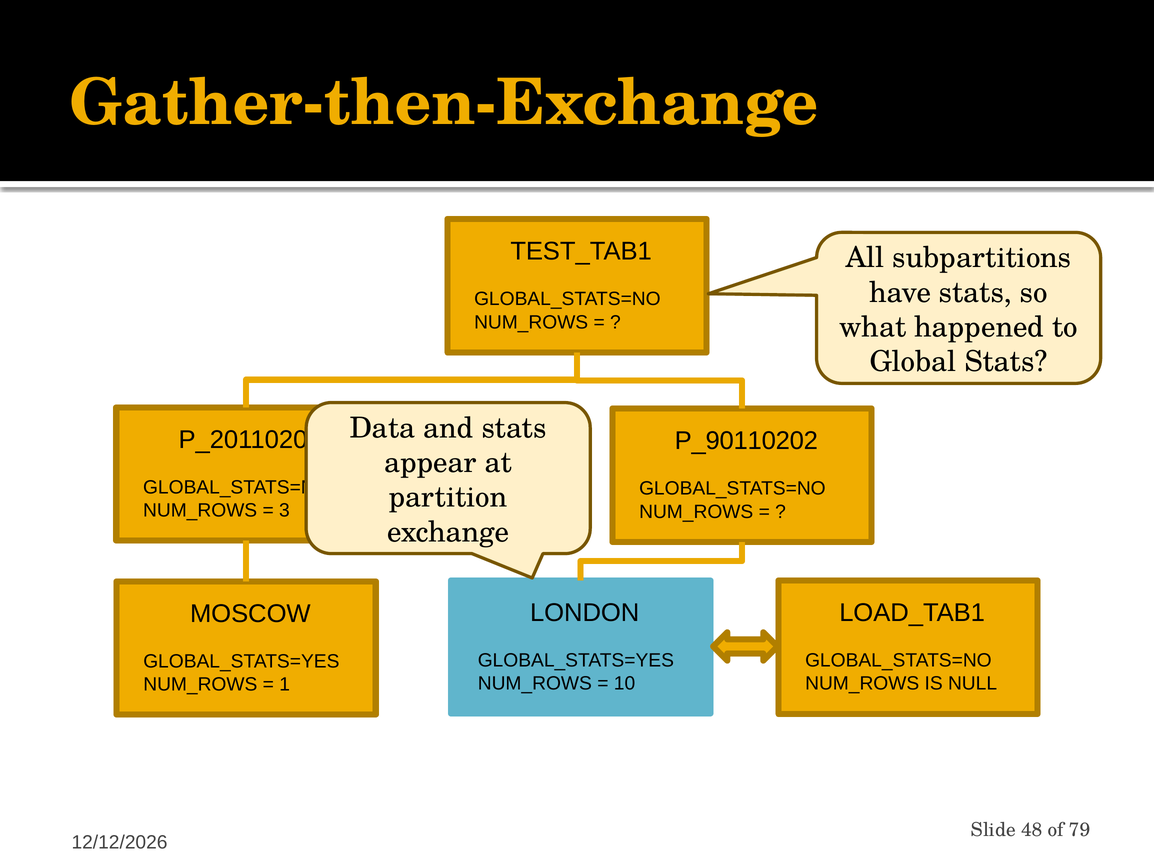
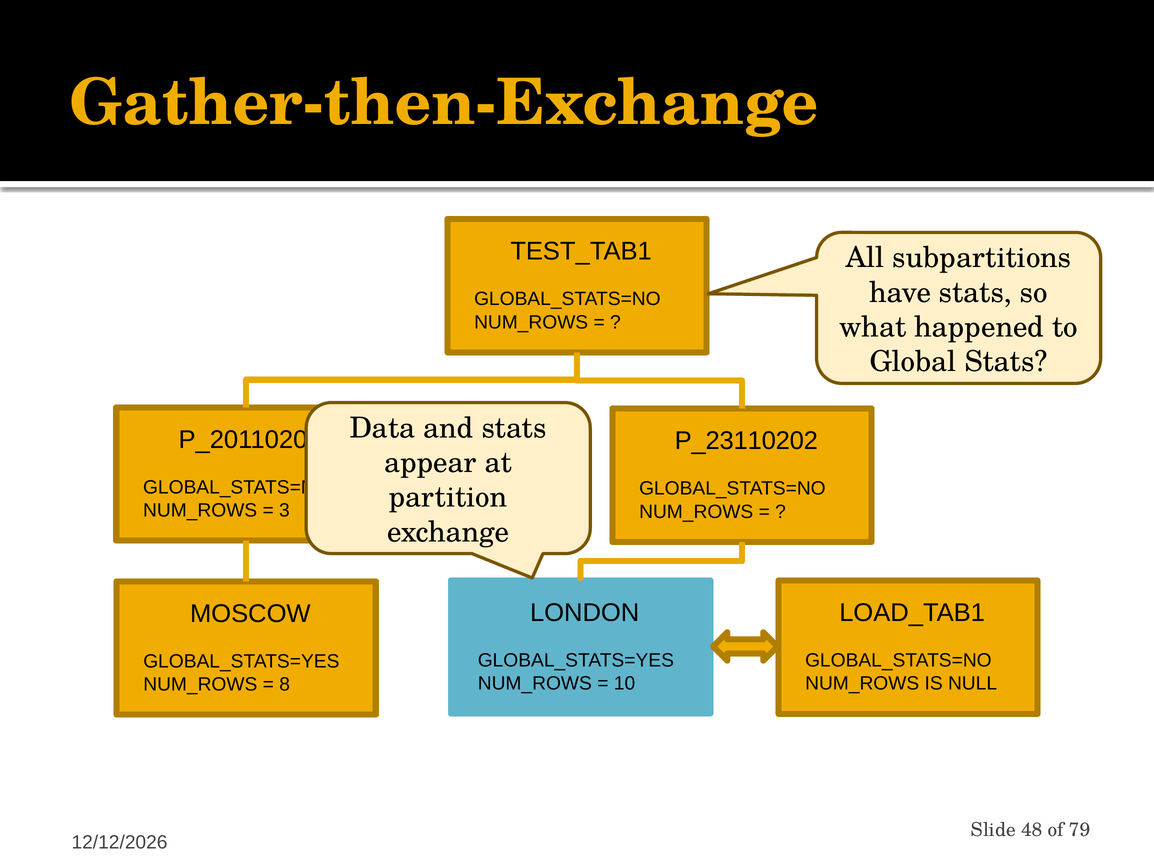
P_90110202: P_90110202 -> P_23110202 (746, 441)
1: 1 -> 8 (285, 684)
